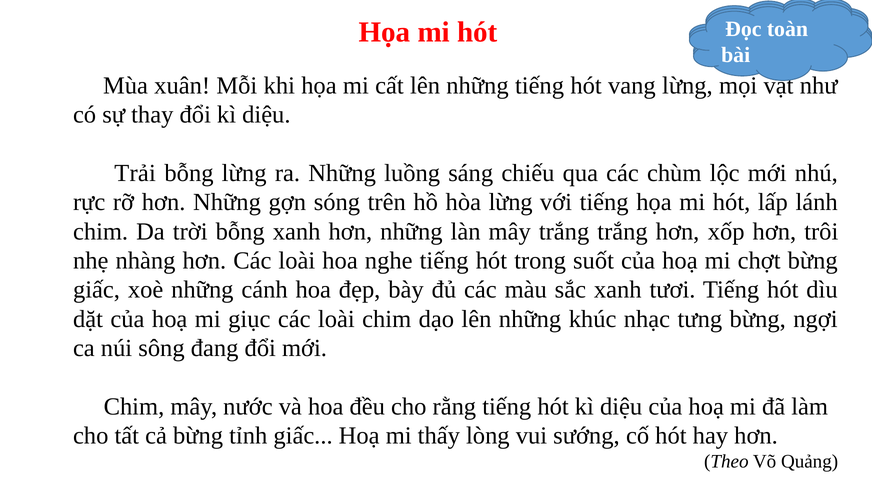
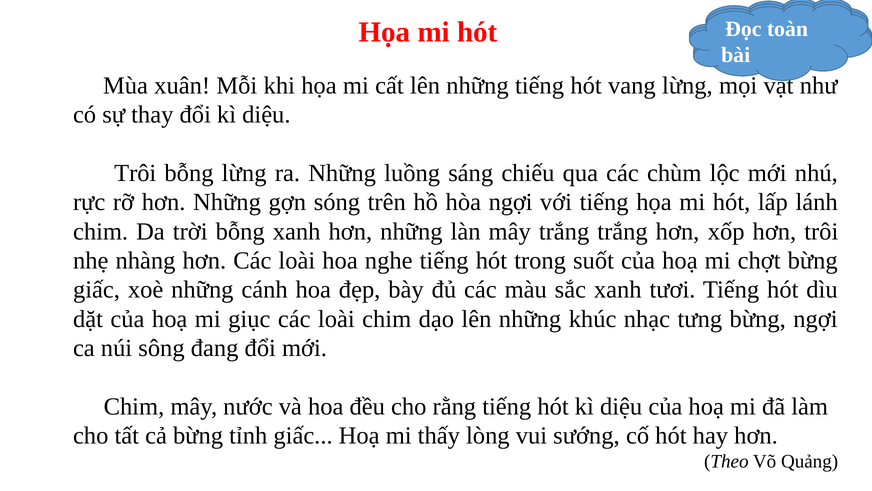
Trải: Trải -> Trôi (135, 173)
hòa lừng: lừng -> ngợi (511, 202)
